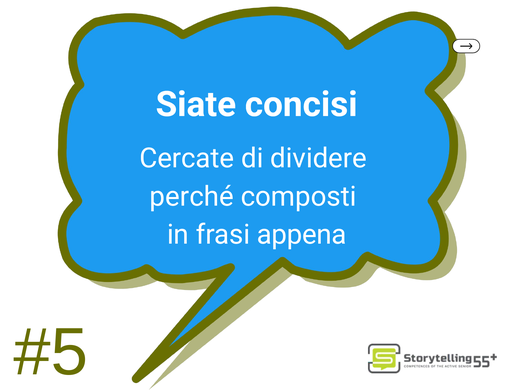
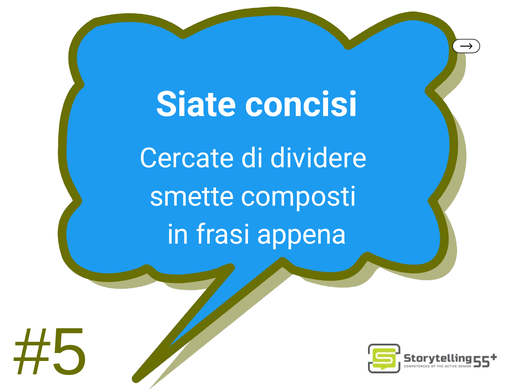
perché: perché -> smette (192, 196)
